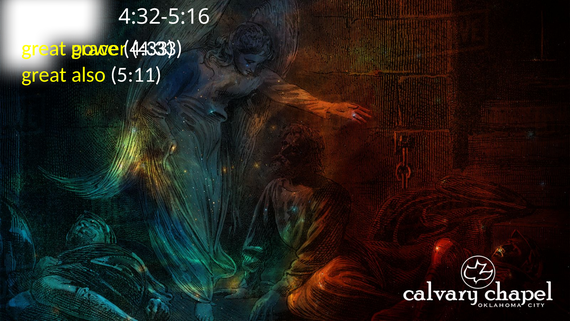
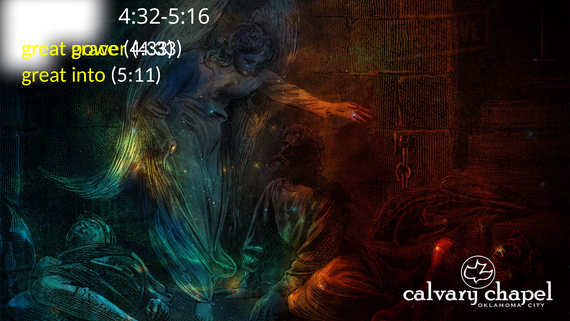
also: also -> into (89, 75)
